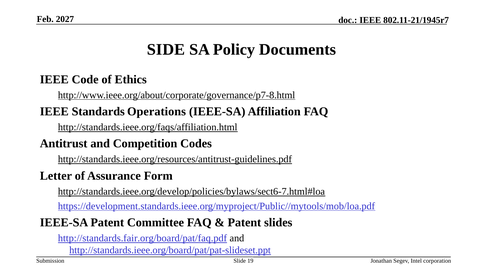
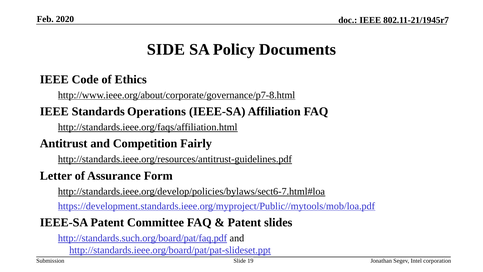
2027: 2027 -> 2020 (65, 19)
Codes: Codes -> Fairly (196, 143)
http://standards.fair.org/board/pat/faq.pdf: http://standards.fair.org/board/pat/faq.pdf -> http://standards.such.org/board/pat/faq.pdf (143, 238)
